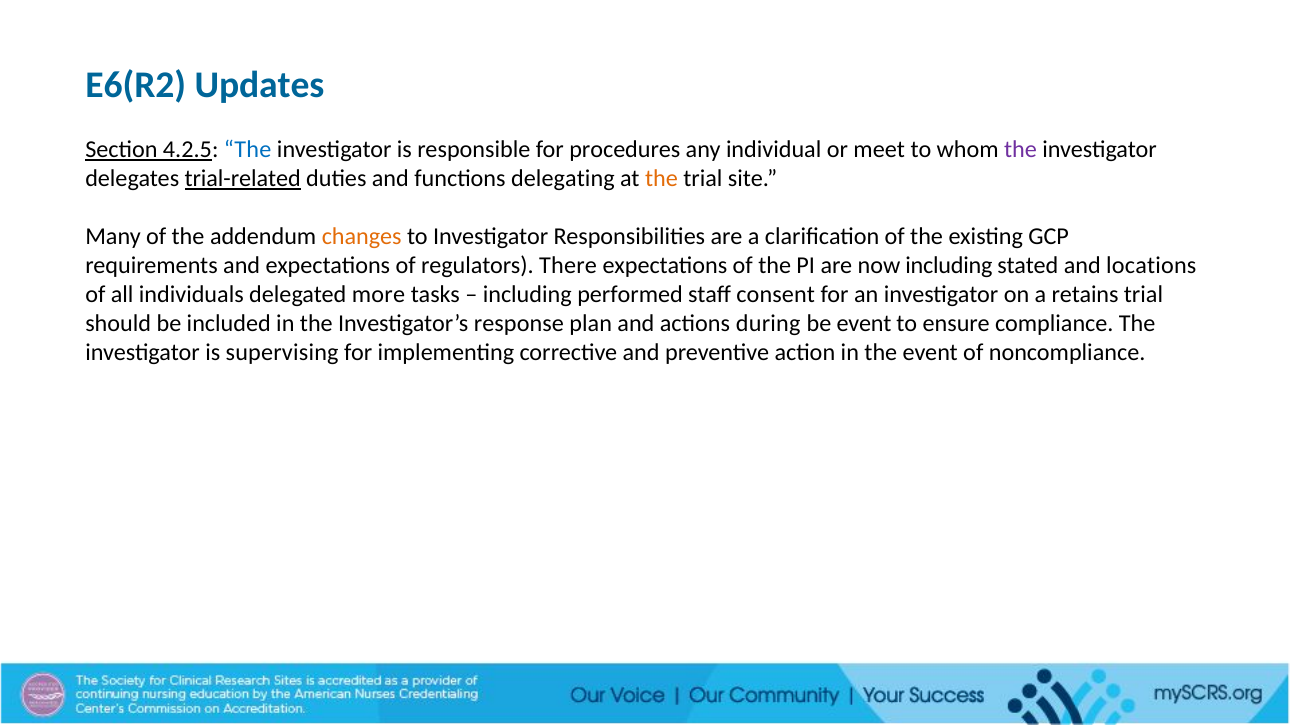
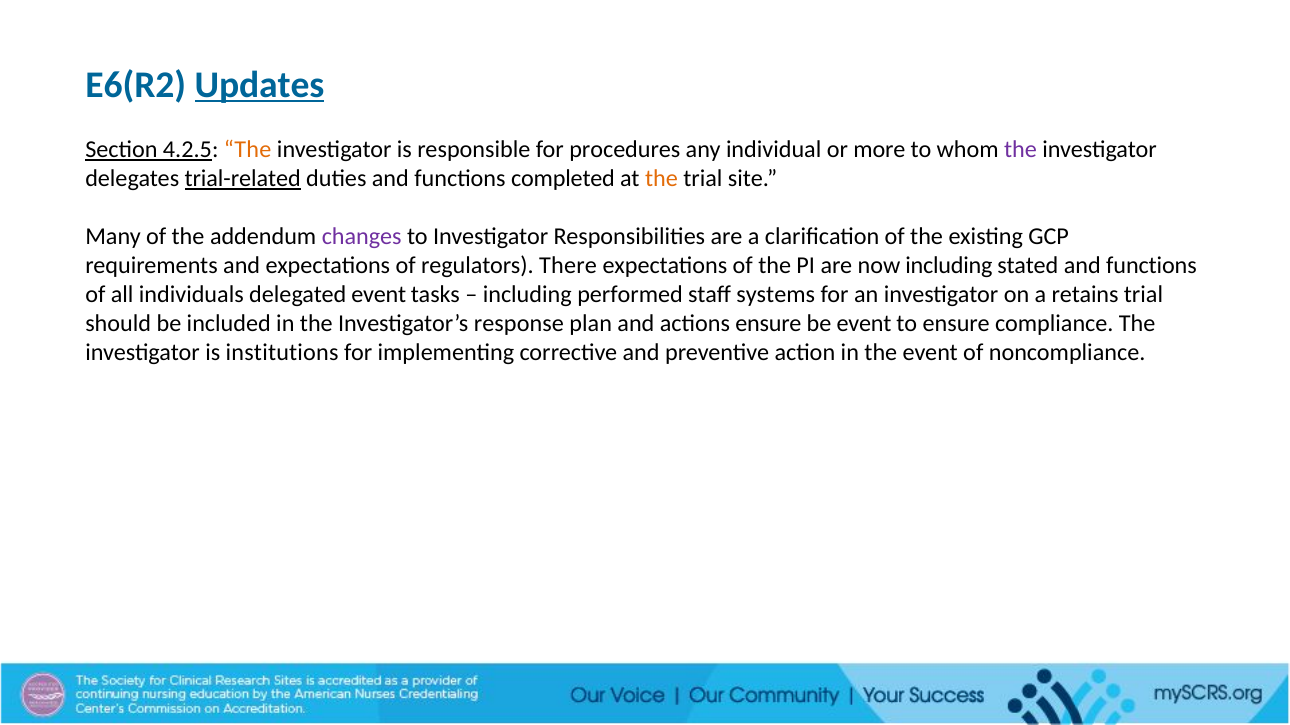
Updates underline: none -> present (259, 85)
The colour: blue -> orange (248, 150)
meet: meet -> more (879, 150)
delegating: delegating -> completed (563, 179)
changes colour: orange -> purple (362, 237)
stated and locations: locations -> functions (1151, 266)
delegated more: more -> event (379, 295)
consent: consent -> systems (776, 295)
actions during: during -> ensure (768, 324)
supervising: supervising -> institutions (282, 353)
